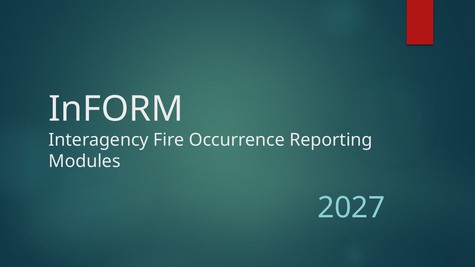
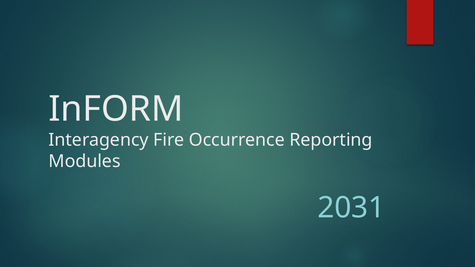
2027: 2027 -> 2031 (351, 208)
